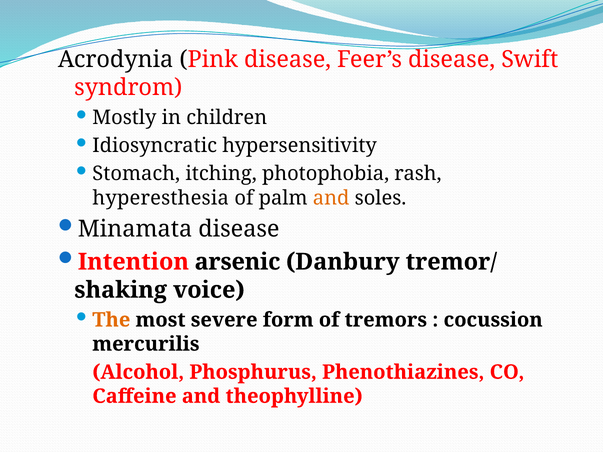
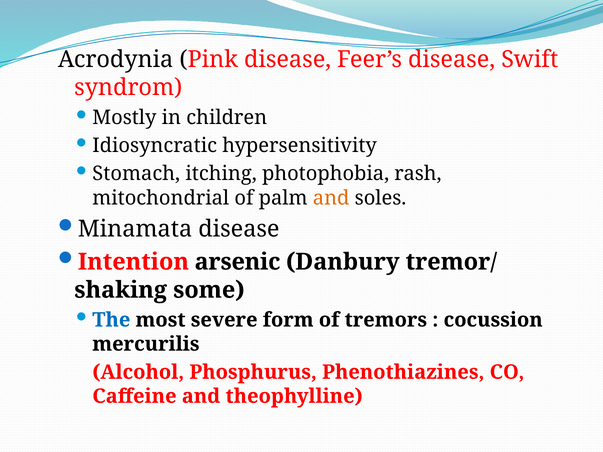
hyperesthesia: hyperesthesia -> mitochondrial (161, 198)
voice: voice -> some (209, 290)
The colour: orange -> blue (111, 320)
